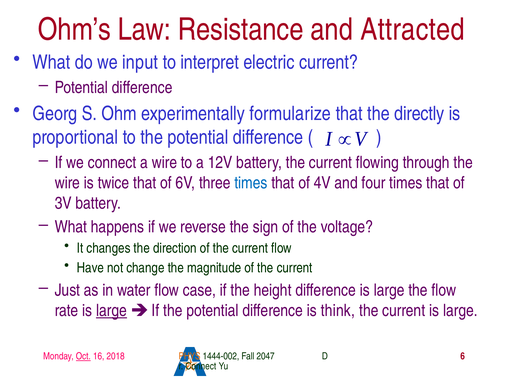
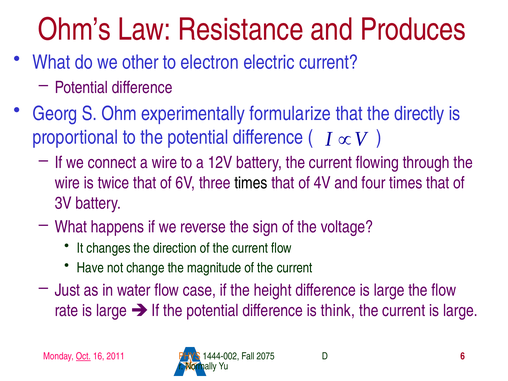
Attracted: Attracted -> Produces (413, 30)
input: input -> other (140, 62)
interpret: interpret -> electron (210, 62)
times colour: blue -> black (251, 183)
large underline: present -> none (112, 310)
2018: 2018 -> 2011 (116, 356)
2047: 2047 -> 2075 (266, 356)
Connect: Connect -> Normally (201, 366)
